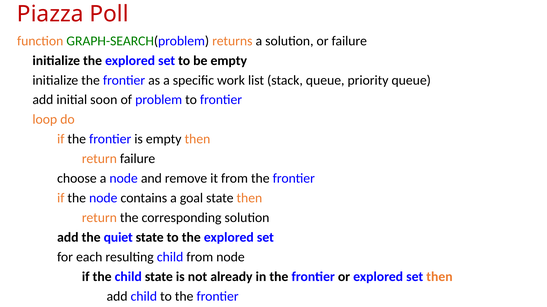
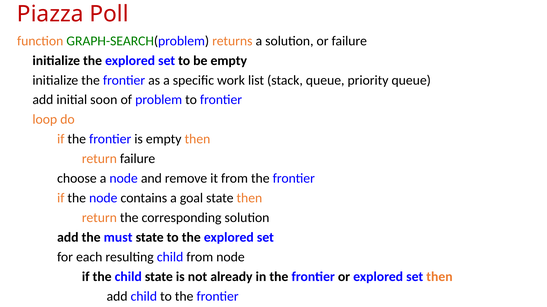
quiet: quiet -> must (118, 238)
